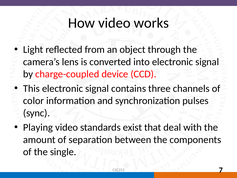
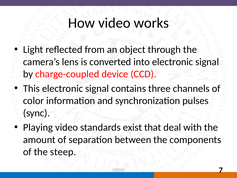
single: single -> steep (63, 152)
